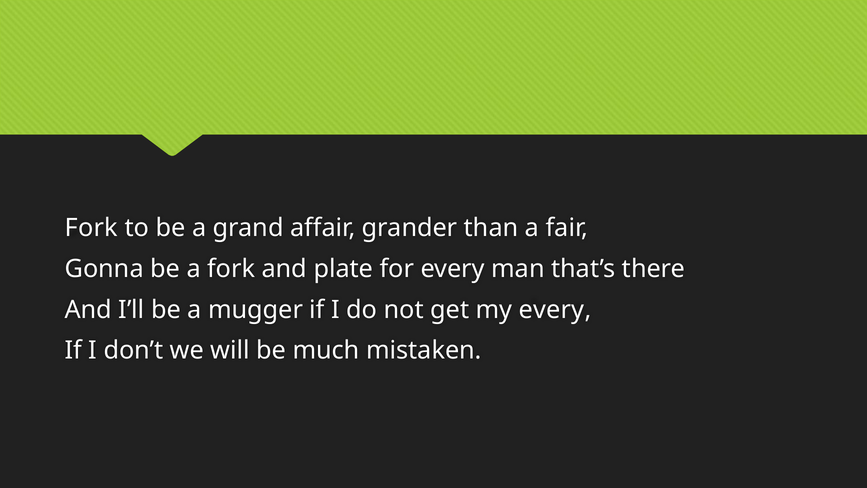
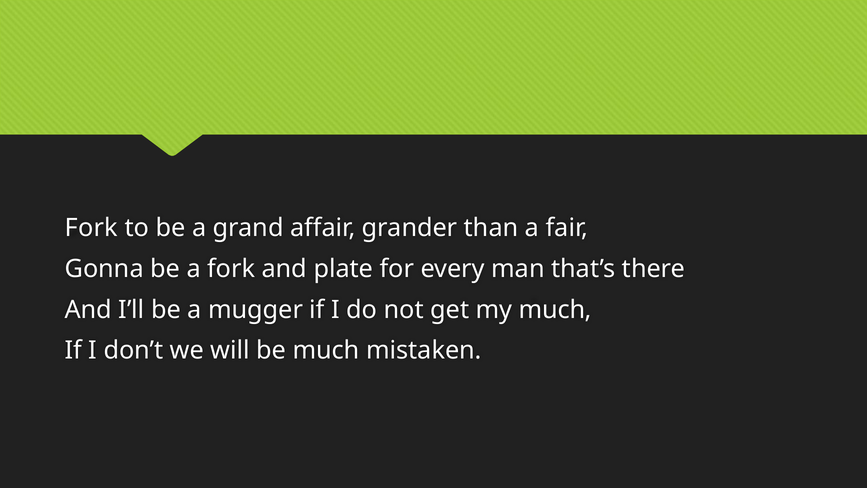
my every: every -> much (555, 309)
